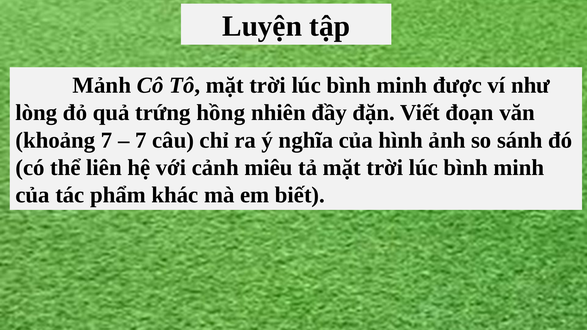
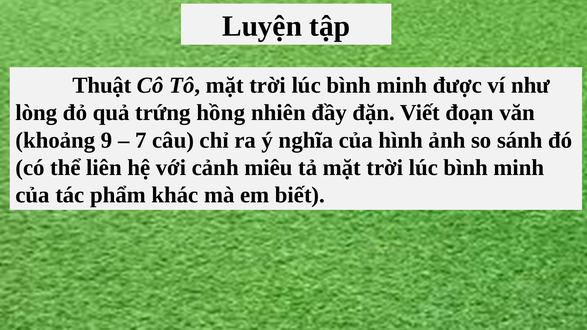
Mảnh: Mảnh -> Thuật (102, 85)
khoảng 7: 7 -> 9 (107, 140)
